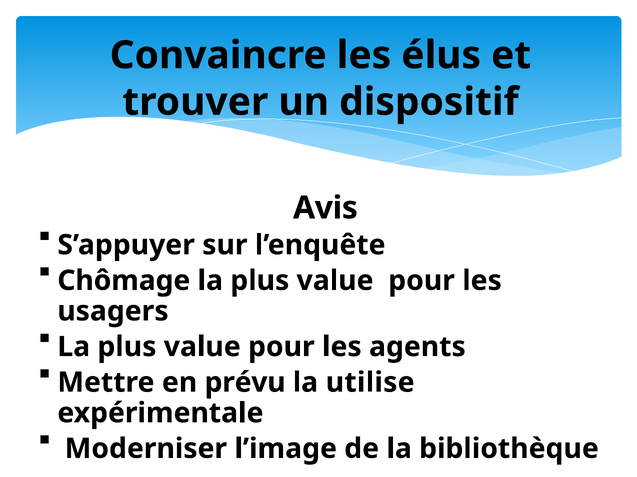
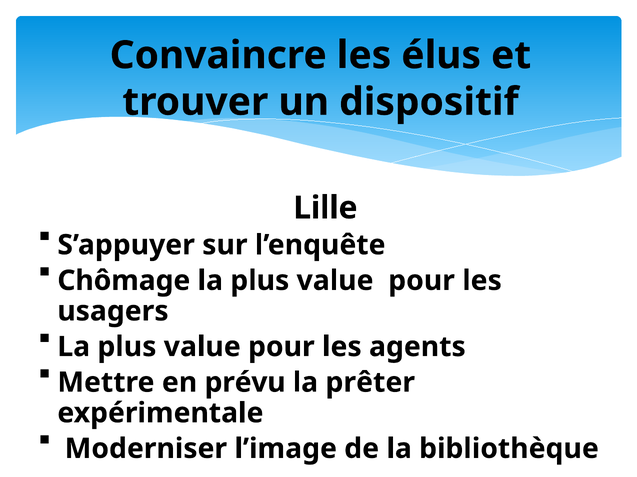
Avis: Avis -> Lille (325, 208)
utilise: utilise -> prêter (370, 383)
